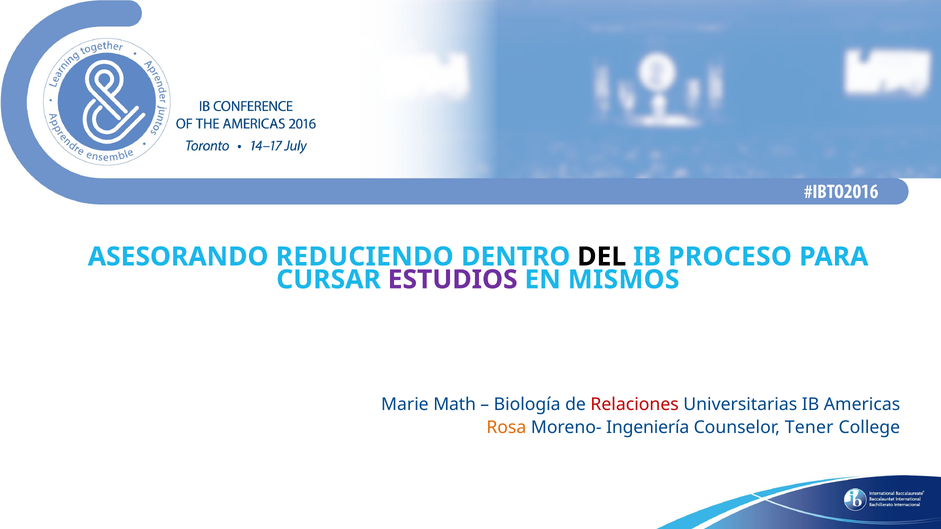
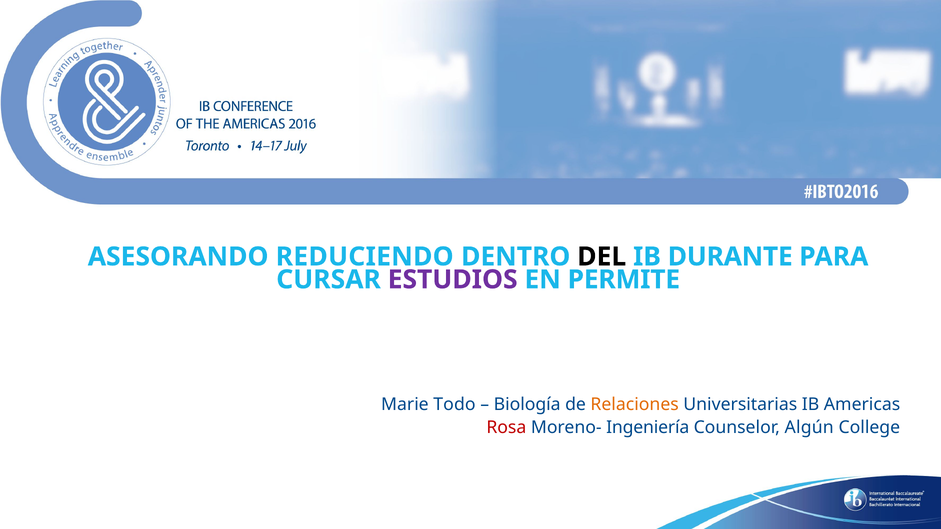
PROCESO: PROCESO -> DURANTE (730, 257)
MISMOS: MISMOS -> PERMITE (624, 280)
Math: Math -> Todo (454, 405)
Relaciones colour: red -> orange (635, 405)
Rosa colour: orange -> red (506, 427)
Tener: Tener -> Algún (809, 427)
